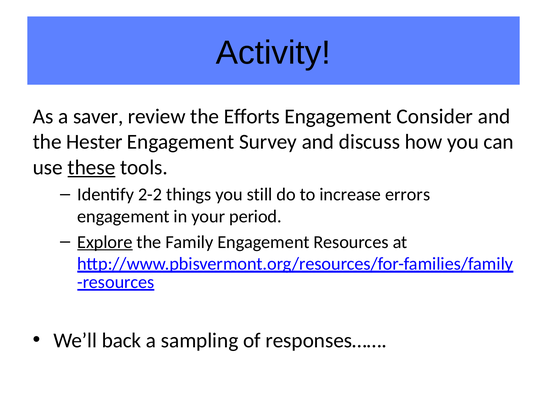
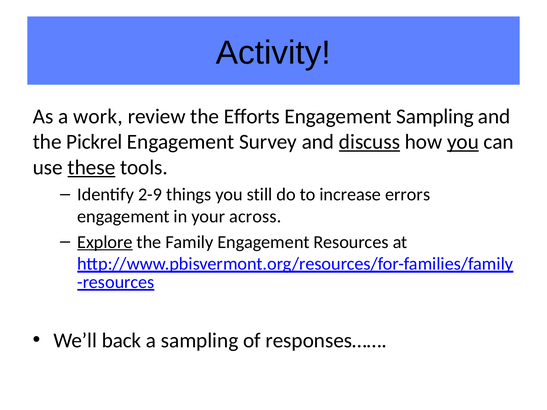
saver: saver -> work (98, 117)
Engagement Consider: Consider -> Sampling (435, 117)
Hester: Hester -> Pickrel (94, 142)
discuss underline: none -> present (370, 142)
you underline: none -> present (463, 142)
2-2: 2-2 -> 2-9 (150, 195)
period: period -> across (255, 217)
